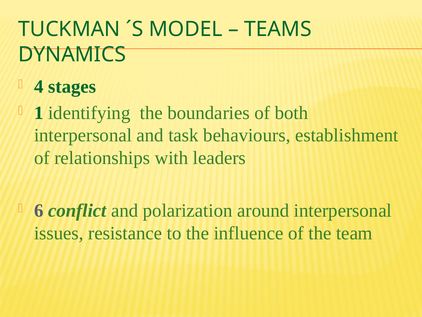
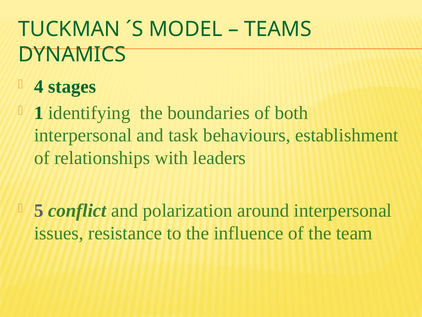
6: 6 -> 5 (39, 210)
